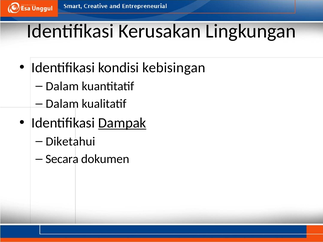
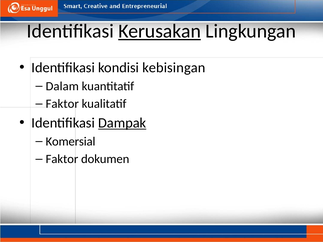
Kerusakan underline: none -> present (160, 31)
Dalam: Dalam -> Faktor (62, 104)
Diketahui: Diketahui -> Komersial (71, 142)
Secara: Secara -> Faktor (62, 159)
